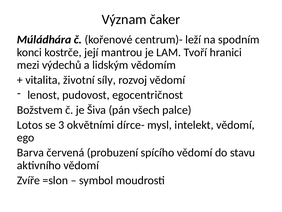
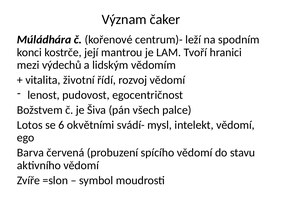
síly: síly -> řídí (107, 80)
3: 3 -> 6 (61, 125)
dírce-: dírce- -> svádí- (131, 125)
